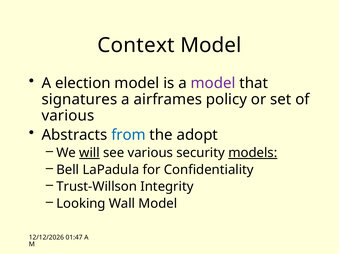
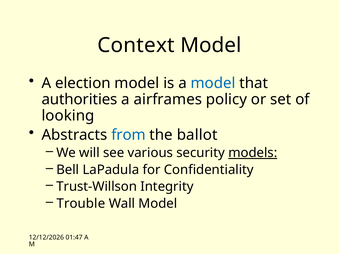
model colour: purple -> blue (213, 83)
signatures: signatures -> authorities (79, 99)
various: various -> looking (68, 116)
adopt: adopt -> ballot (197, 135)
will underline: present -> none (89, 153)
Looking: Looking -> Trouble (81, 204)
